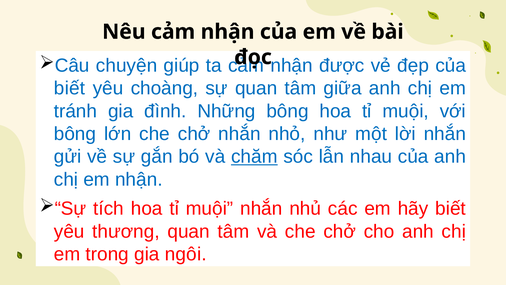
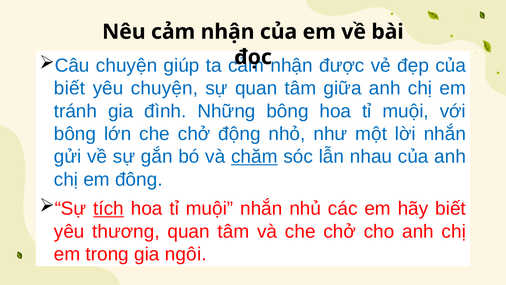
yêu choàng: choàng -> chuyện (164, 88)
chở nhắn: nhắn -> động (239, 134)
em nhận: nhận -> đông (139, 180)
tích underline: none -> present (109, 209)
